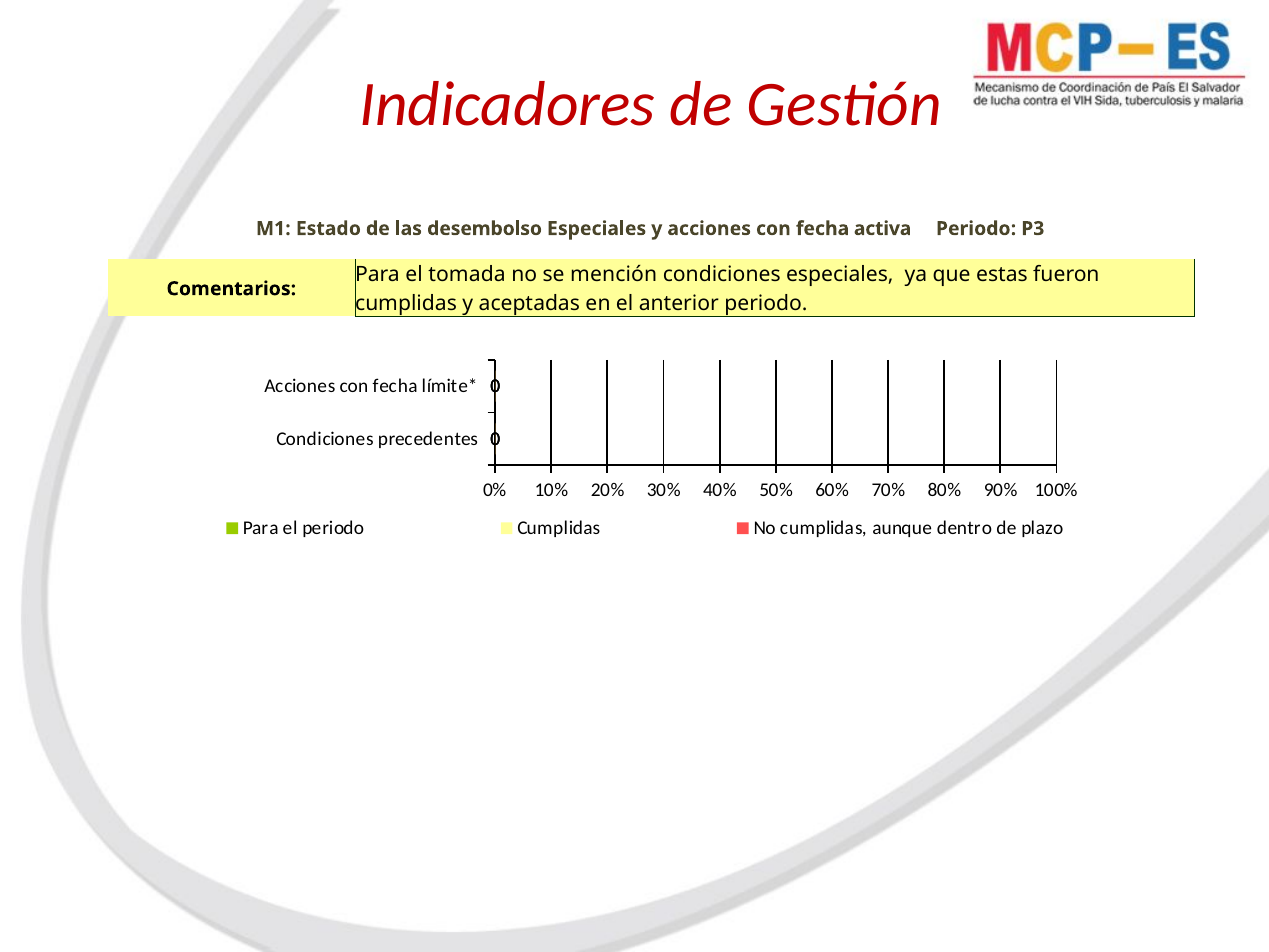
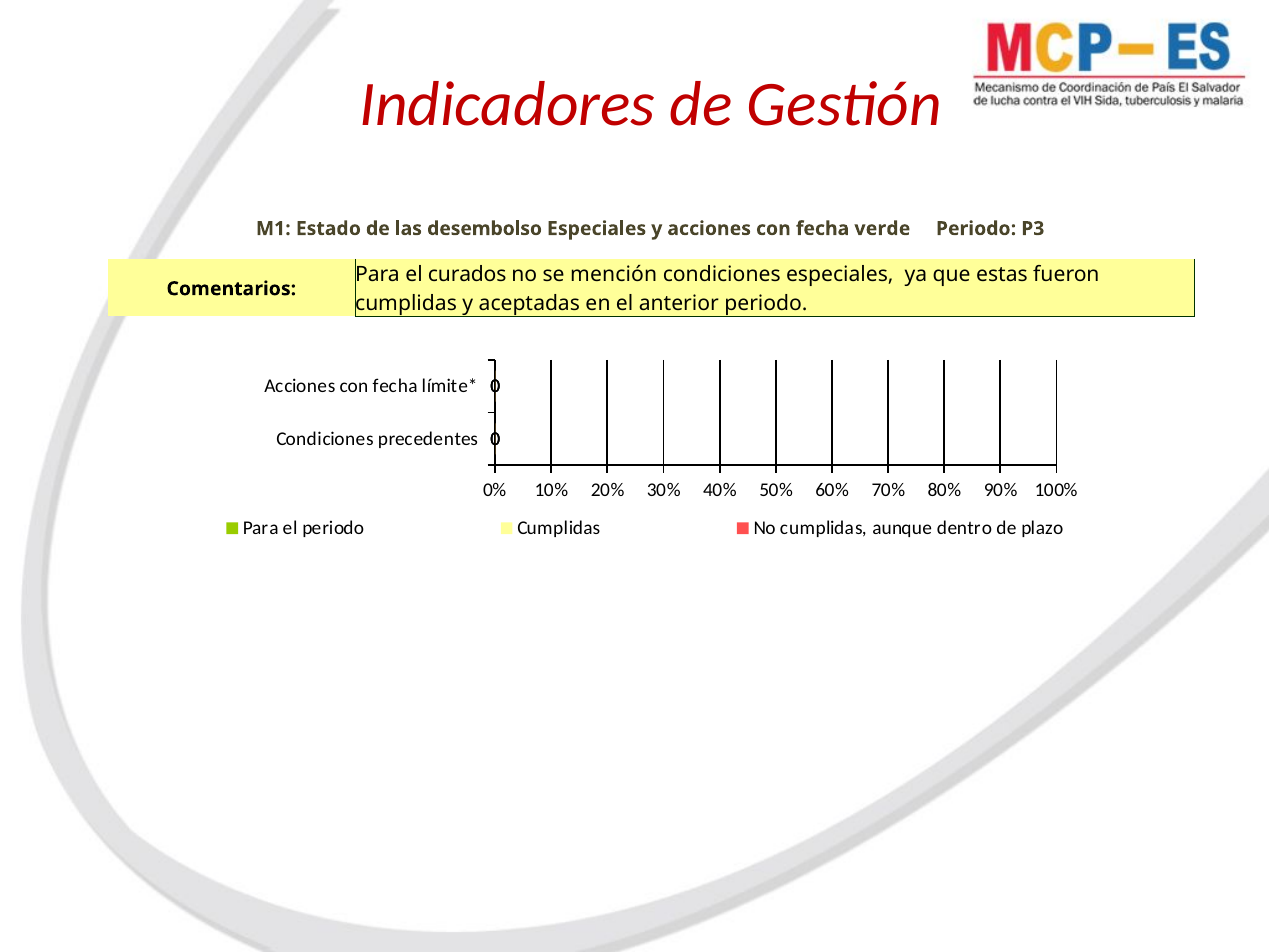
activa: activa -> verde (882, 229)
tomada: tomada -> curados (467, 274)
